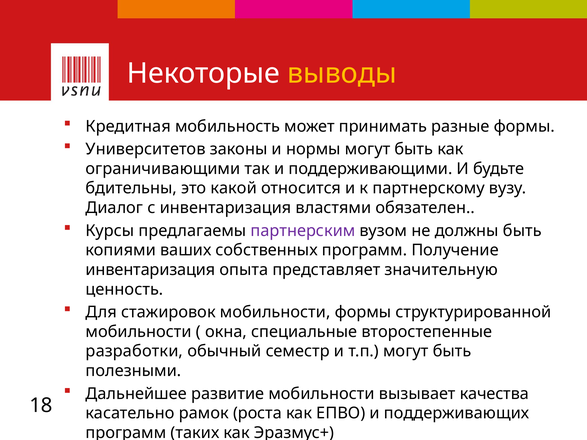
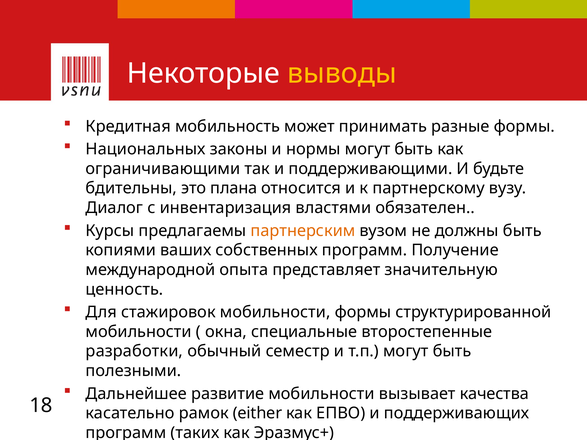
Университетов: Университетов -> Национальных (146, 149)
какой: какой -> плана (234, 188)
партнерским colour: purple -> orange (303, 231)
инвентаризация: инвентаризация -> международной (150, 270)
роста: роста -> either (257, 413)
